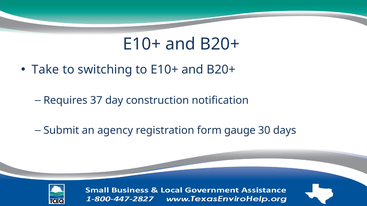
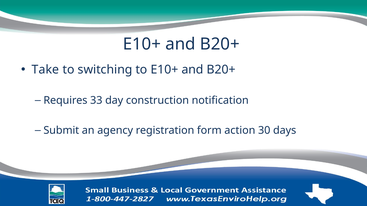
37: 37 -> 33 (96, 101)
gauge: gauge -> action (240, 131)
